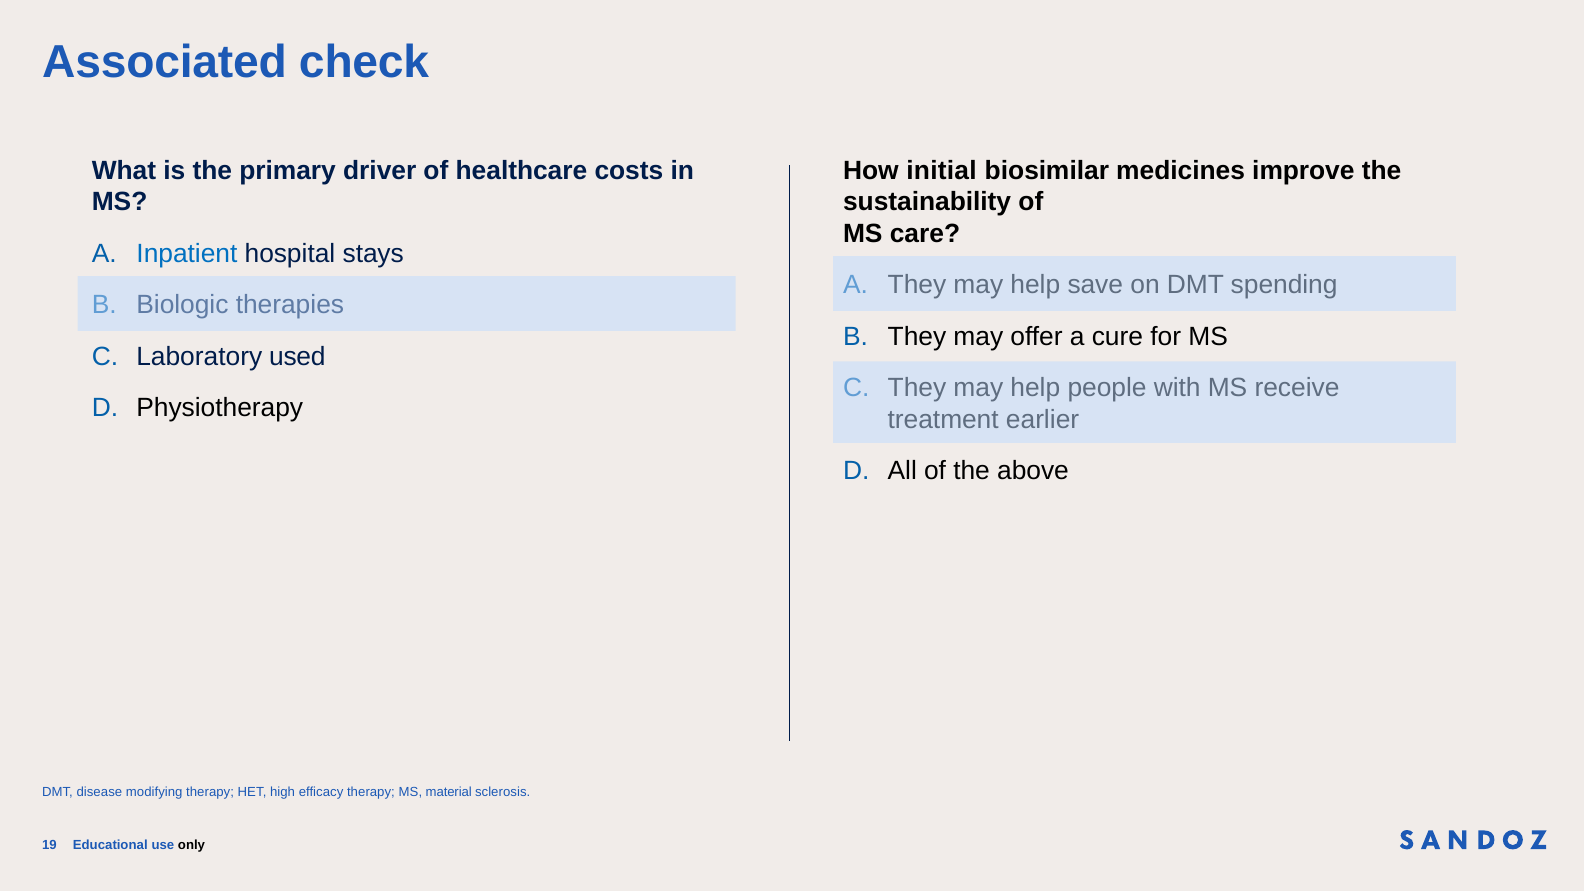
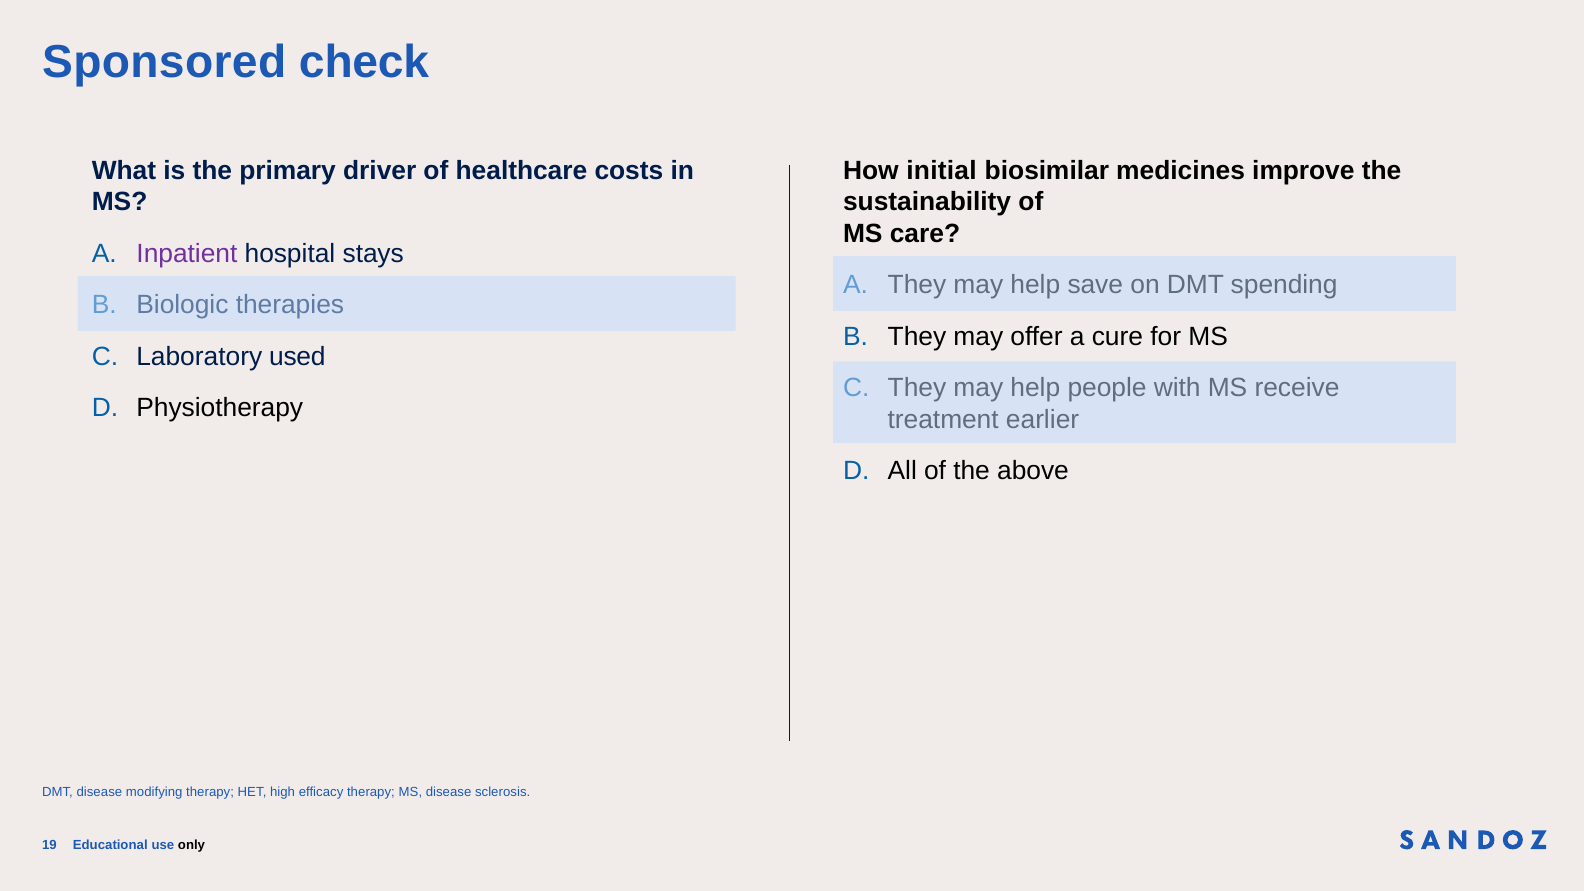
Associated: Associated -> Sponsored (164, 62)
Inpatient colour: blue -> purple (187, 254)
MS material: material -> disease (449, 792)
